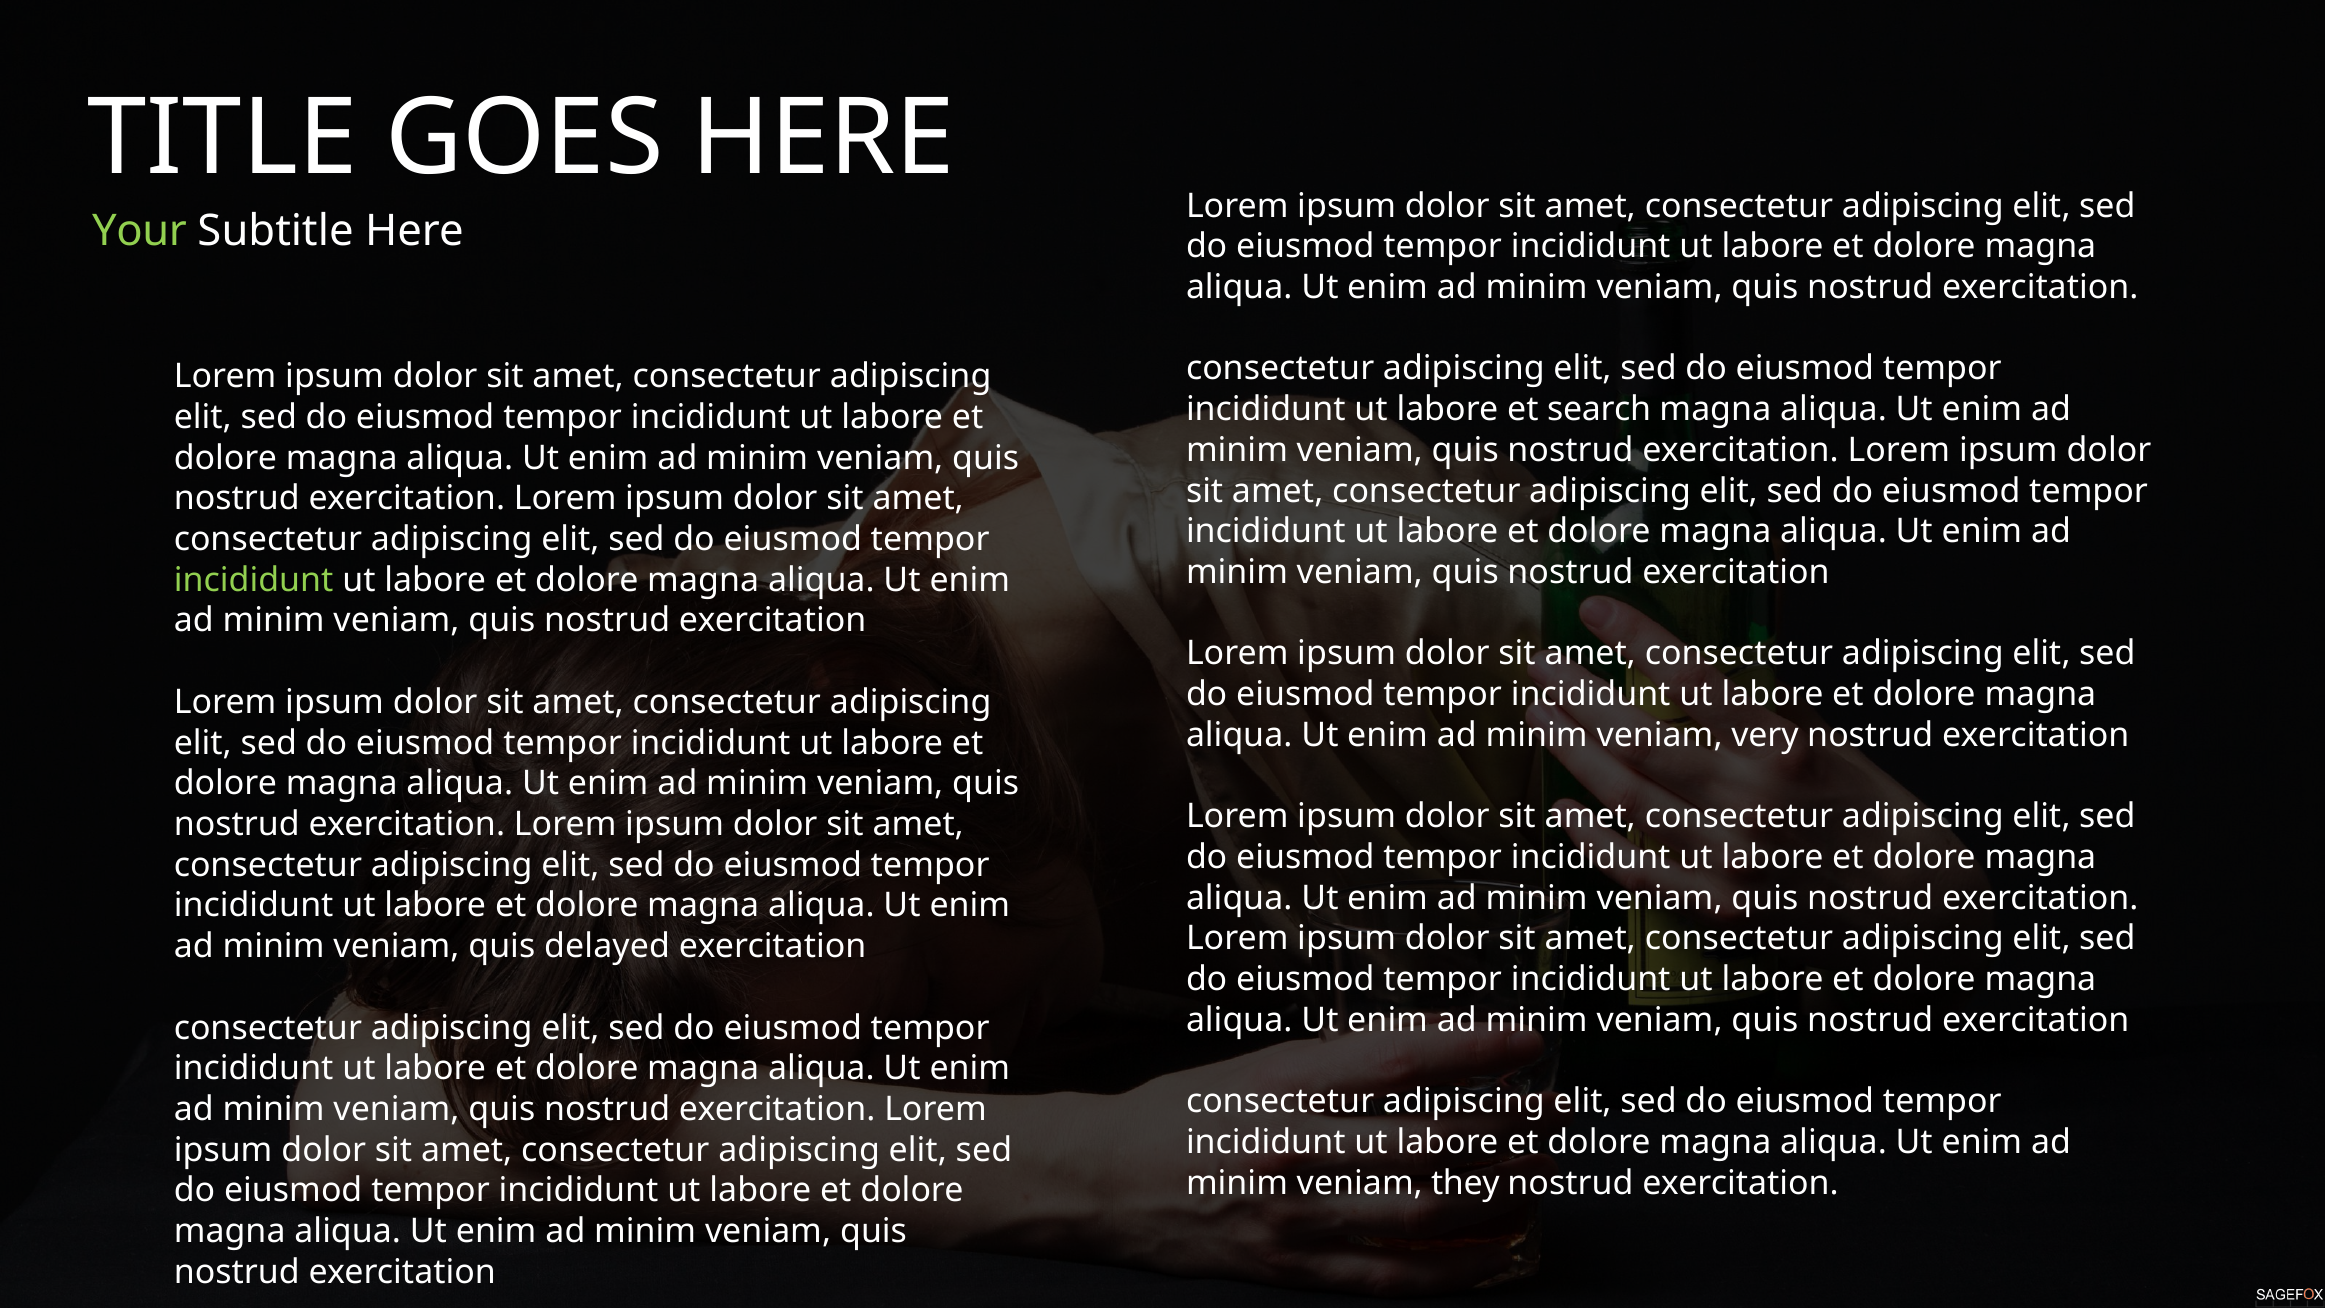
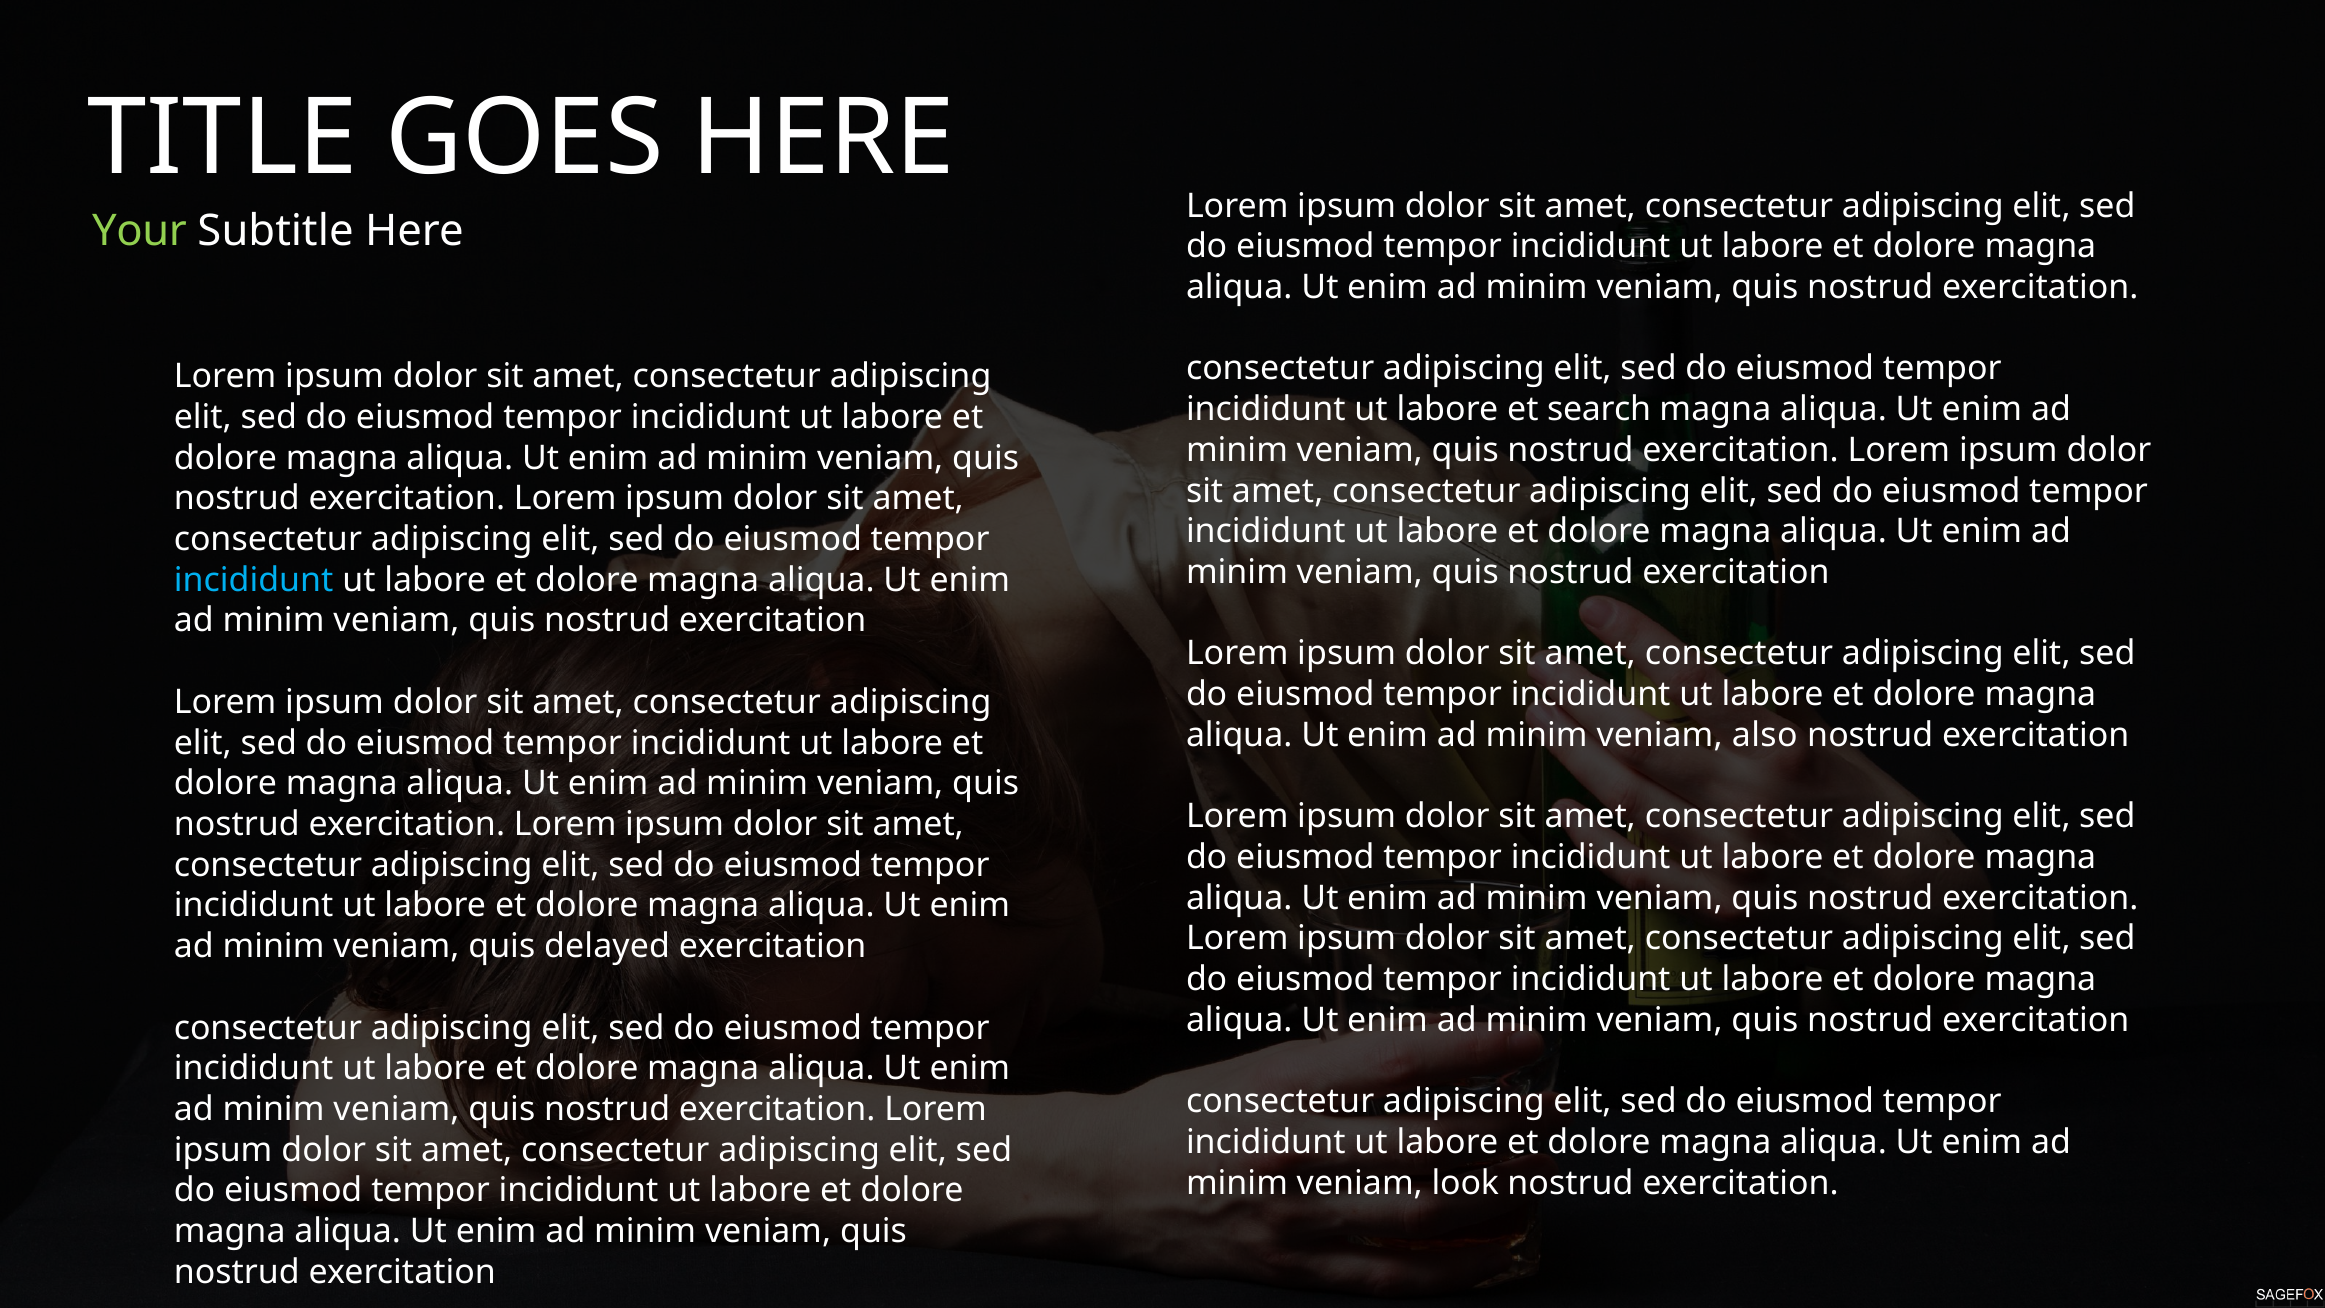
incididunt colour: light green -> light blue (254, 580)
very: very -> also (1765, 735)
they: they -> look (1465, 1183)
